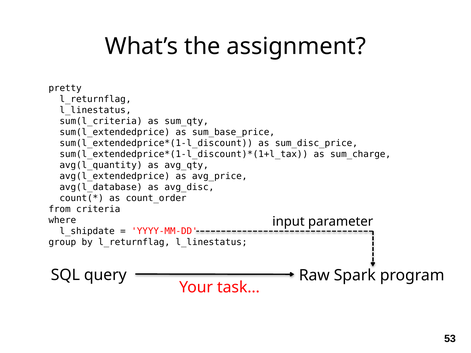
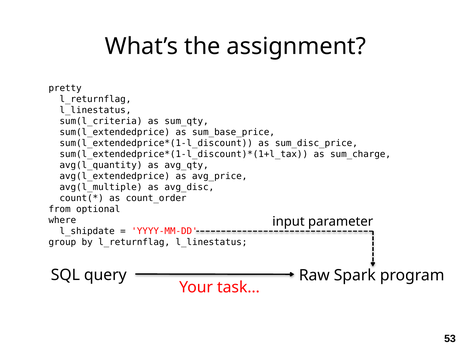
avg(l_database: avg(l_database -> avg(l_multiple (101, 187)
criteria: criteria -> optional (98, 209)
